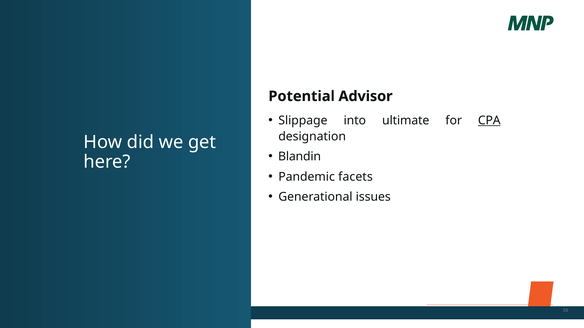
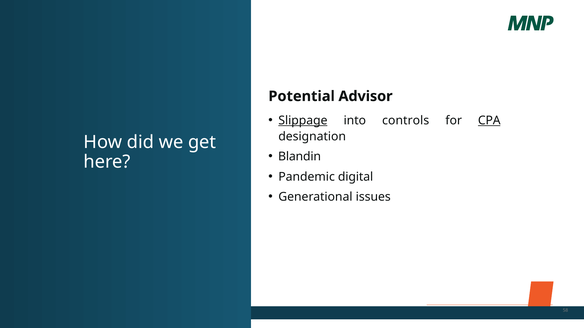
Slippage underline: none -> present (303, 121)
ultimate: ultimate -> controls (406, 121)
facets: facets -> digital (356, 177)
